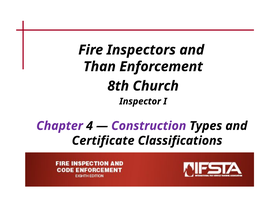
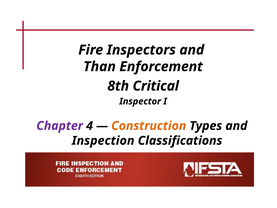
Church: Church -> Critical (156, 86)
Construction colour: purple -> orange (149, 126)
Certificate: Certificate -> Inspection (103, 140)
